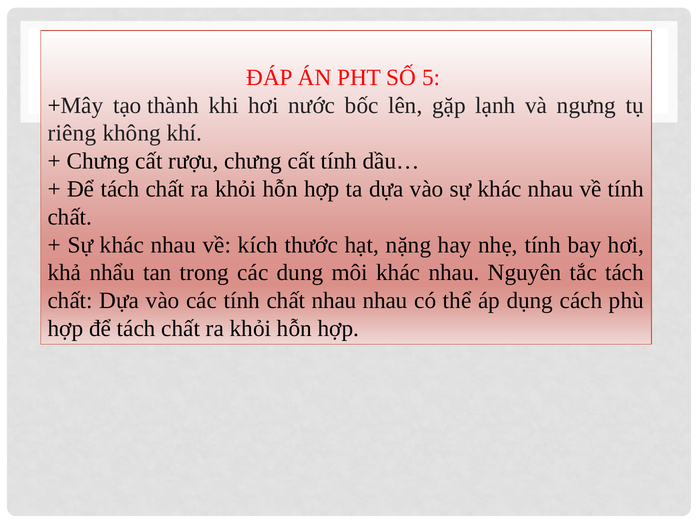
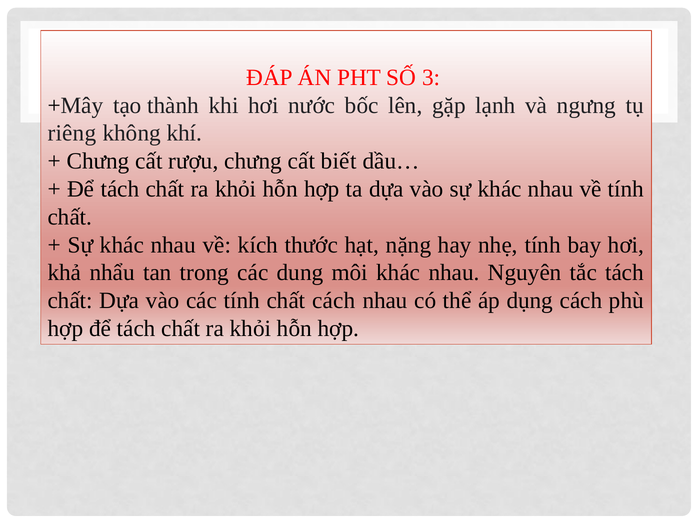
5: 5 -> 3 (431, 78)
cất tính: tính -> biết (339, 161)
chất nhau: nhau -> cách (334, 301)
